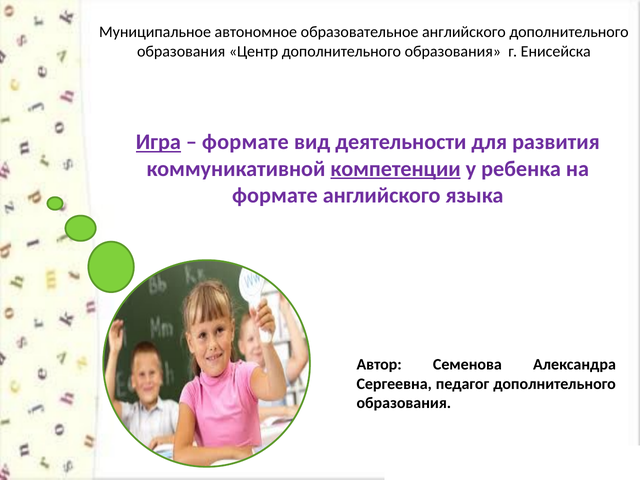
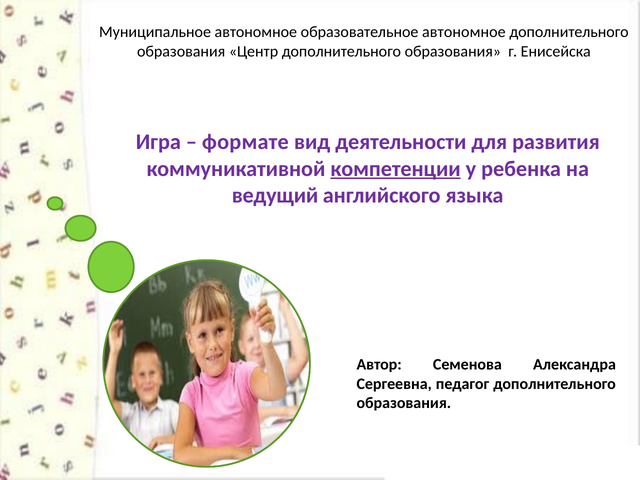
образовательное английского: английского -> автономное (464, 32)
Игра underline: present -> none (158, 142)
формате: формате -> ведущий (275, 195)
